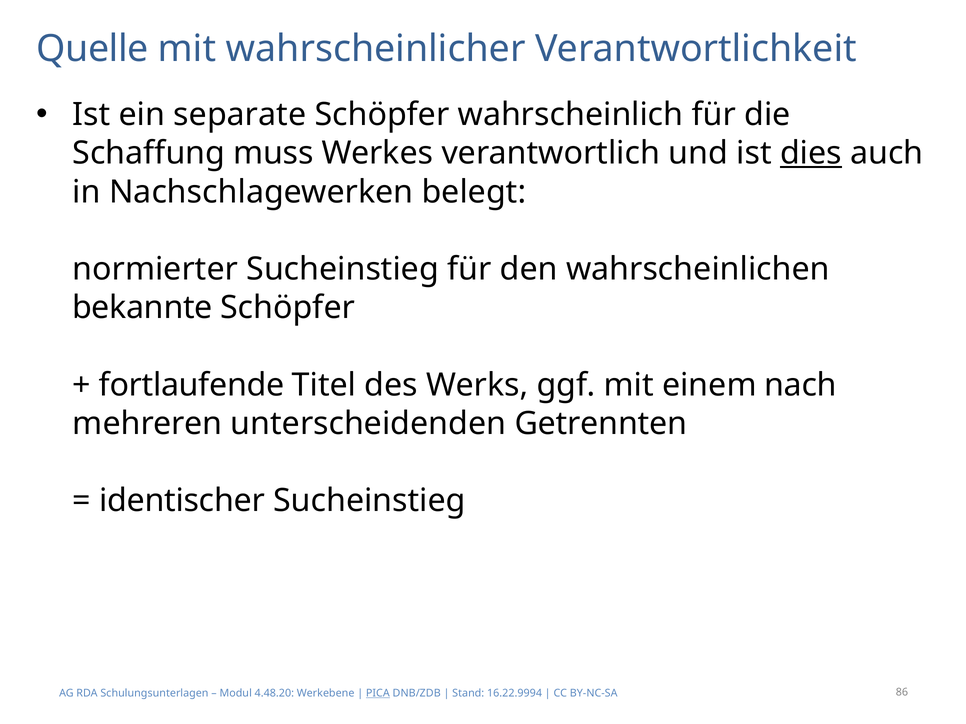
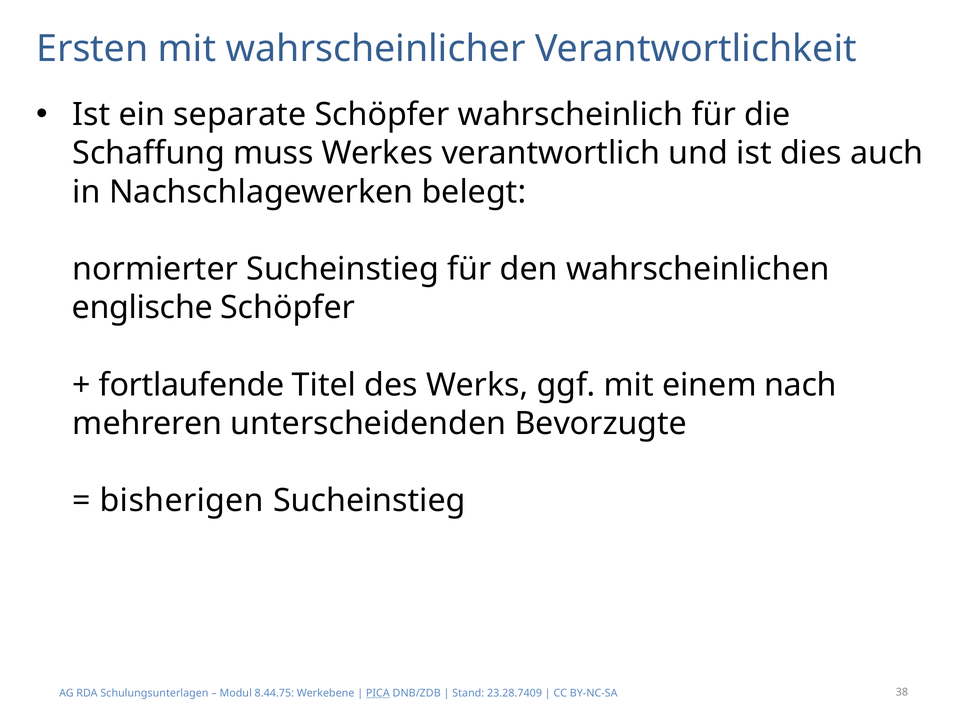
Quelle: Quelle -> Ersten (92, 49)
dies underline: present -> none (811, 153)
bekannte: bekannte -> englische (142, 308)
Getrennten: Getrennten -> Bevorzugte (601, 424)
identischer: identischer -> bisherigen (182, 501)
4.48.20: 4.48.20 -> 8.44.75 (274, 694)
16.22.9994: 16.22.9994 -> 23.28.7409 (515, 694)
86: 86 -> 38 (902, 693)
